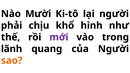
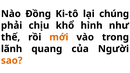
Mười: Mười -> Đồng (38, 14)
lại người: người -> chúng (114, 14)
mới colour: purple -> orange (59, 37)
